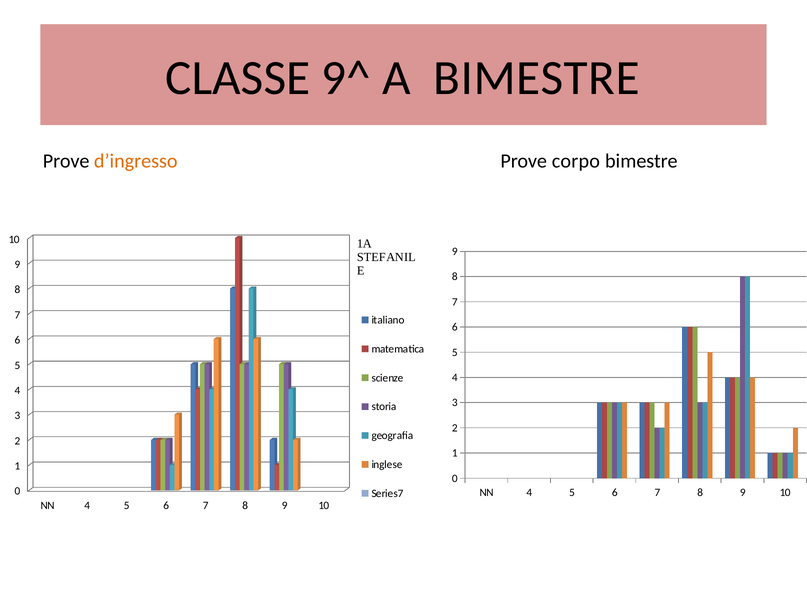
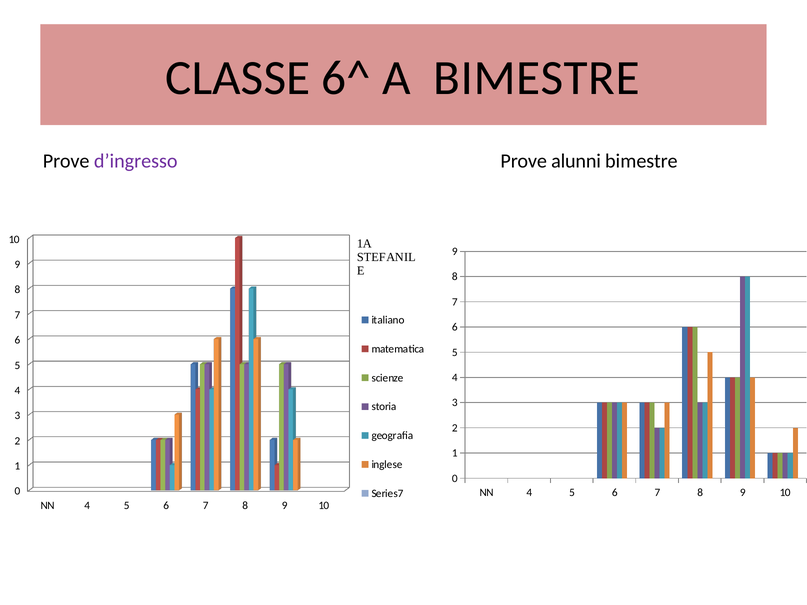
9^: 9^ -> 6^ (346, 78)
d’ingresso colour: orange -> purple (136, 161)
corpo: corpo -> alunni (576, 161)
